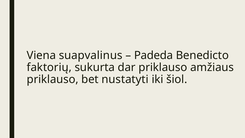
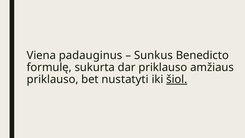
suapvalinus: suapvalinus -> padauginus (91, 55)
Padeda: Padeda -> Sunkus (153, 55)
faktorių: faktorių -> formulę (49, 67)
šiol underline: none -> present (177, 79)
